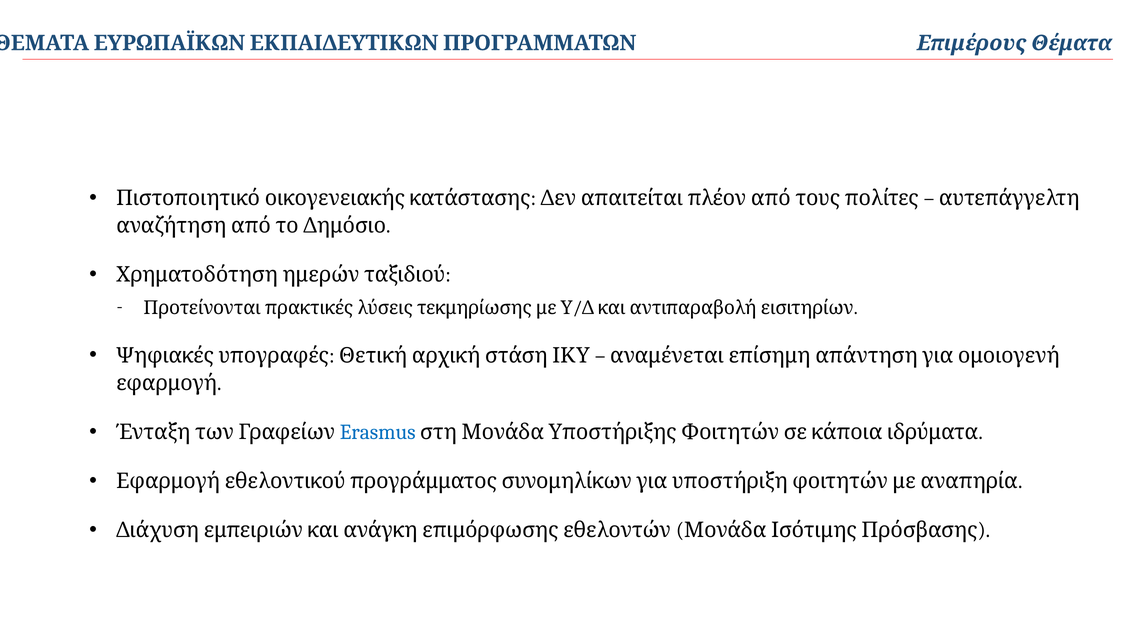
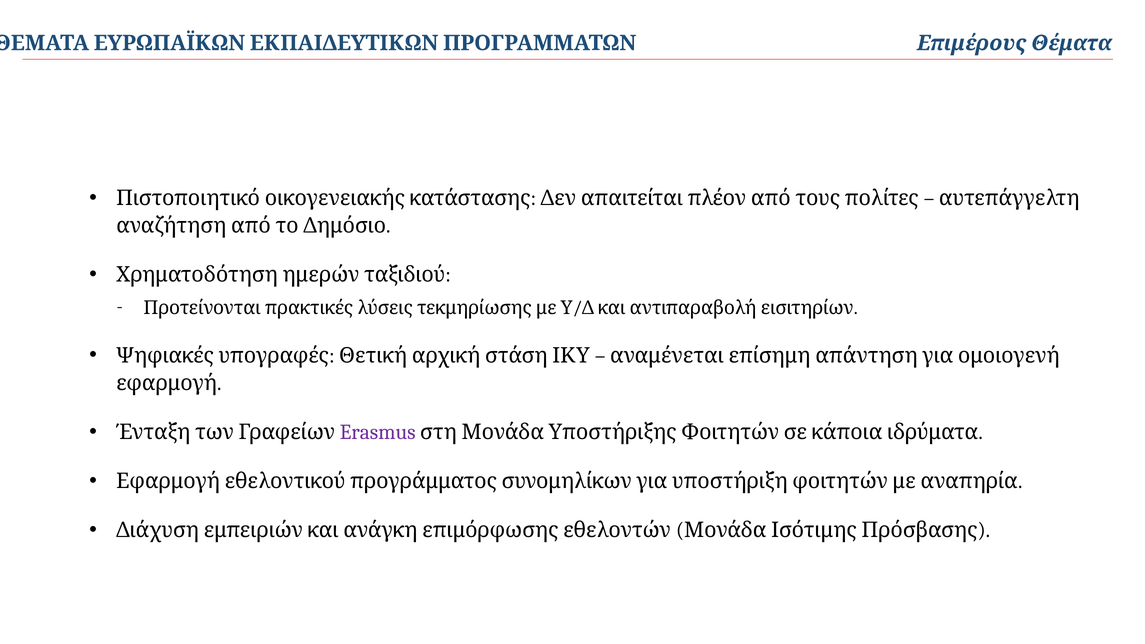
Erasmus colour: blue -> purple (378, 432)
